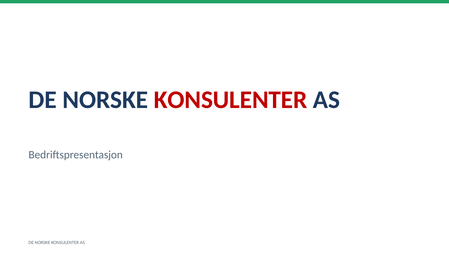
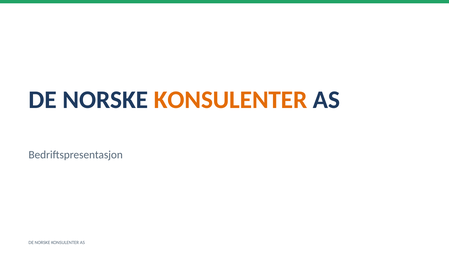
KONSULENTER colour: red -> orange (231, 100)
